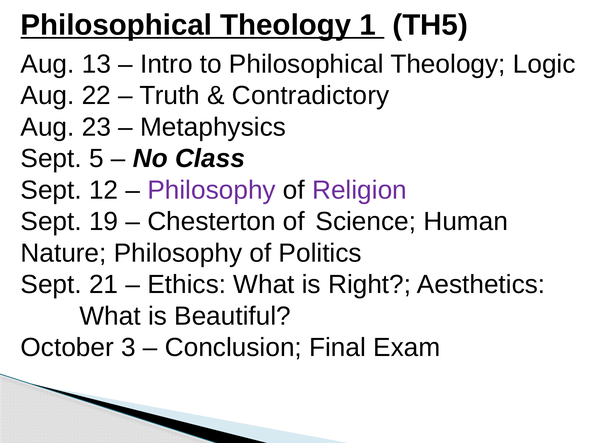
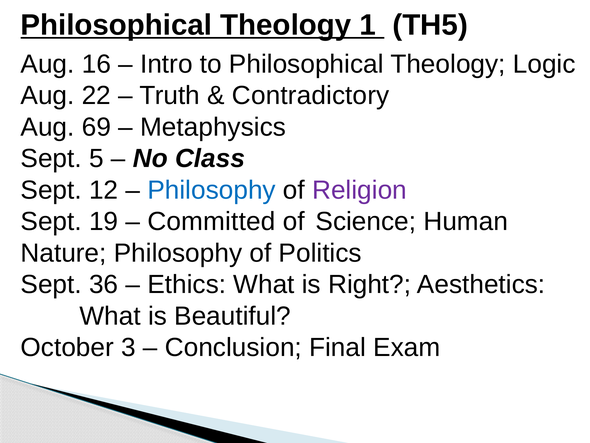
13: 13 -> 16 (96, 64)
23: 23 -> 69 (96, 127)
Philosophy colour: purple -> blue (212, 190)
Chesterton: Chesterton -> Committed (211, 221)
21: 21 -> 36 (104, 284)
